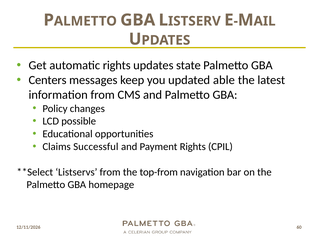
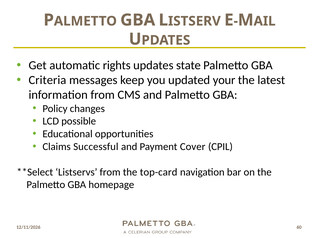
Centers: Centers -> Criteria (47, 80)
able: able -> your (224, 80)
Payment Rights: Rights -> Cover (193, 147)
top-from: top-from -> top-card (159, 172)
